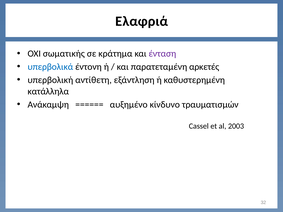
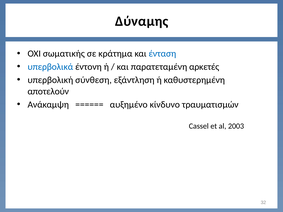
Ελαφριά: Ελαφριά -> Δύναμης (142, 21)
ένταση colour: purple -> blue (162, 54)
αντίθετη: αντίθετη -> σύνθεση (93, 80)
κατάλληλα: κατάλληλα -> αποτελούν (48, 91)
